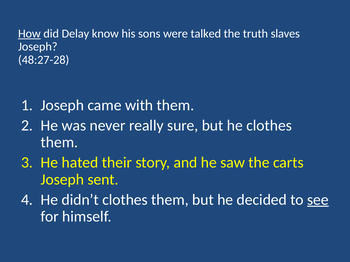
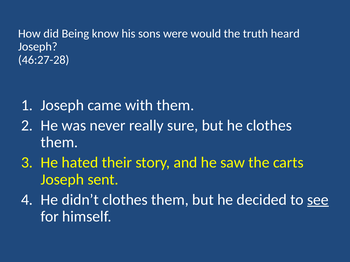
How underline: present -> none (29, 34)
Delay: Delay -> Being (75, 34)
talked: talked -> would (206, 34)
slaves: slaves -> heard (285, 34)
48:27-28: 48:27-28 -> 46:27-28 (44, 60)
